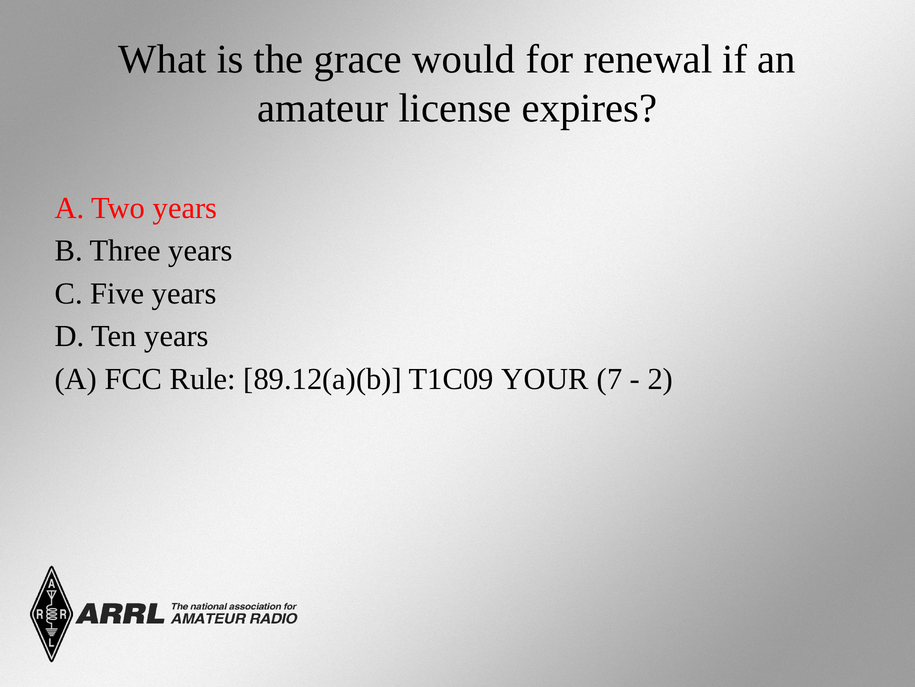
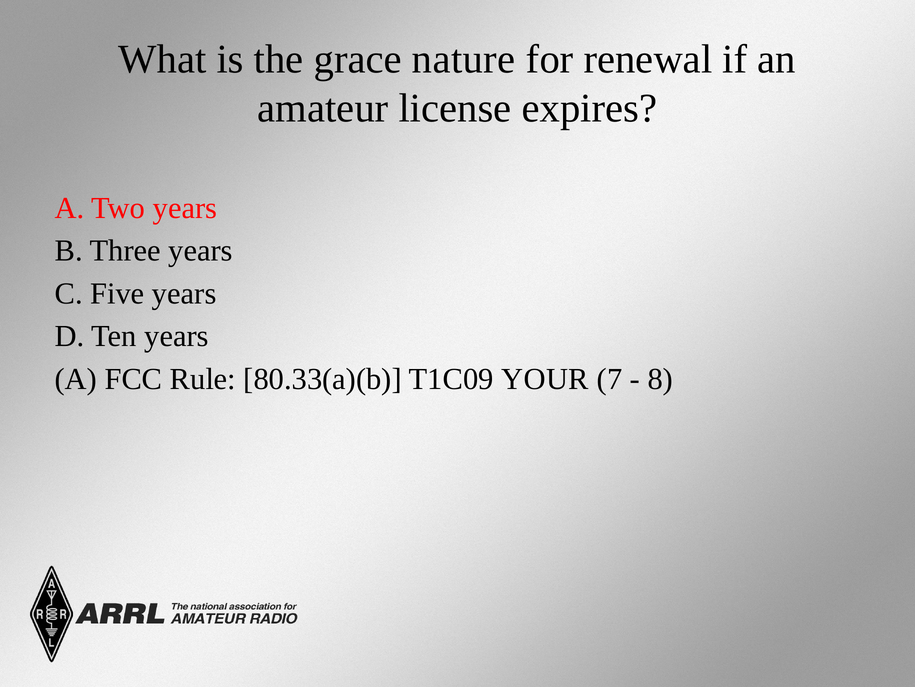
would: would -> nature (464, 59)
89.12(a)(b: 89.12(a)(b -> 80.33(a)(b (323, 379)
2: 2 -> 8 (660, 379)
